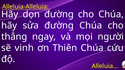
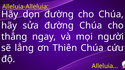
vinh: vinh -> lẳng (24, 48)
